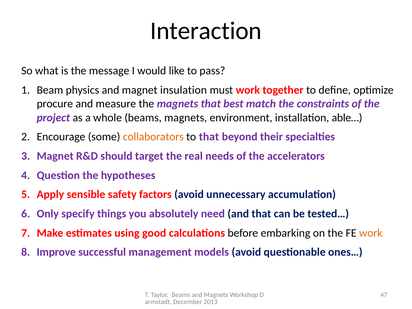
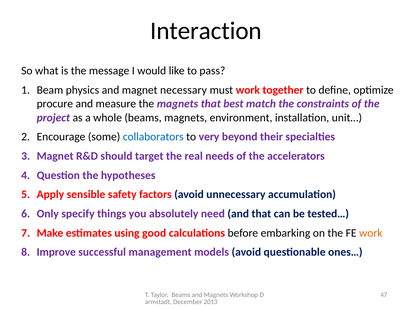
insulation: insulation -> necessary (183, 90)
able…: able… -> unit… (347, 118)
collaborators colour: orange -> blue (153, 137)
to that: that -> very (209, 137)
